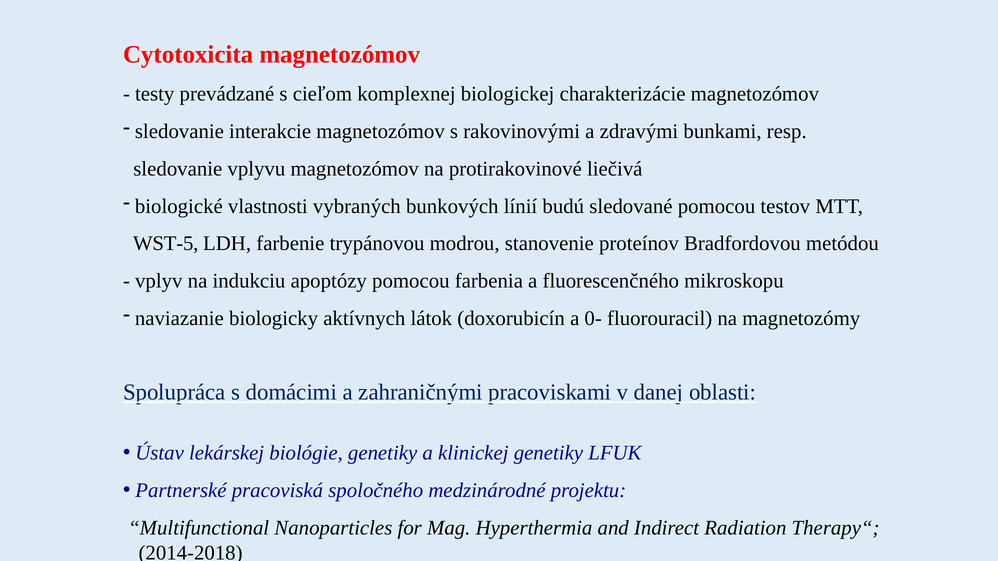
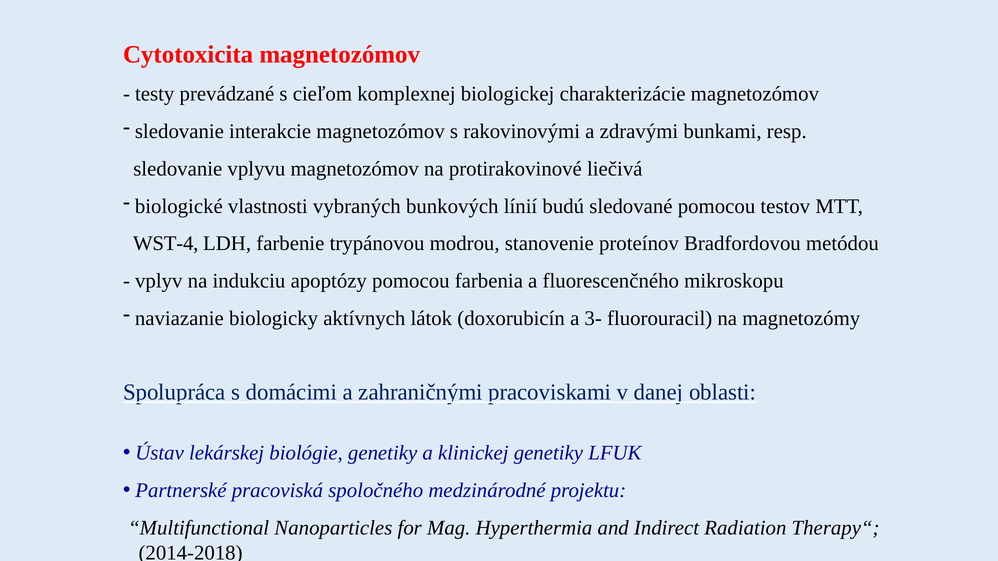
WST-5: WST-5 -> WST-4 (166, 244)
0-: 0- -> 3- (593, 319)
